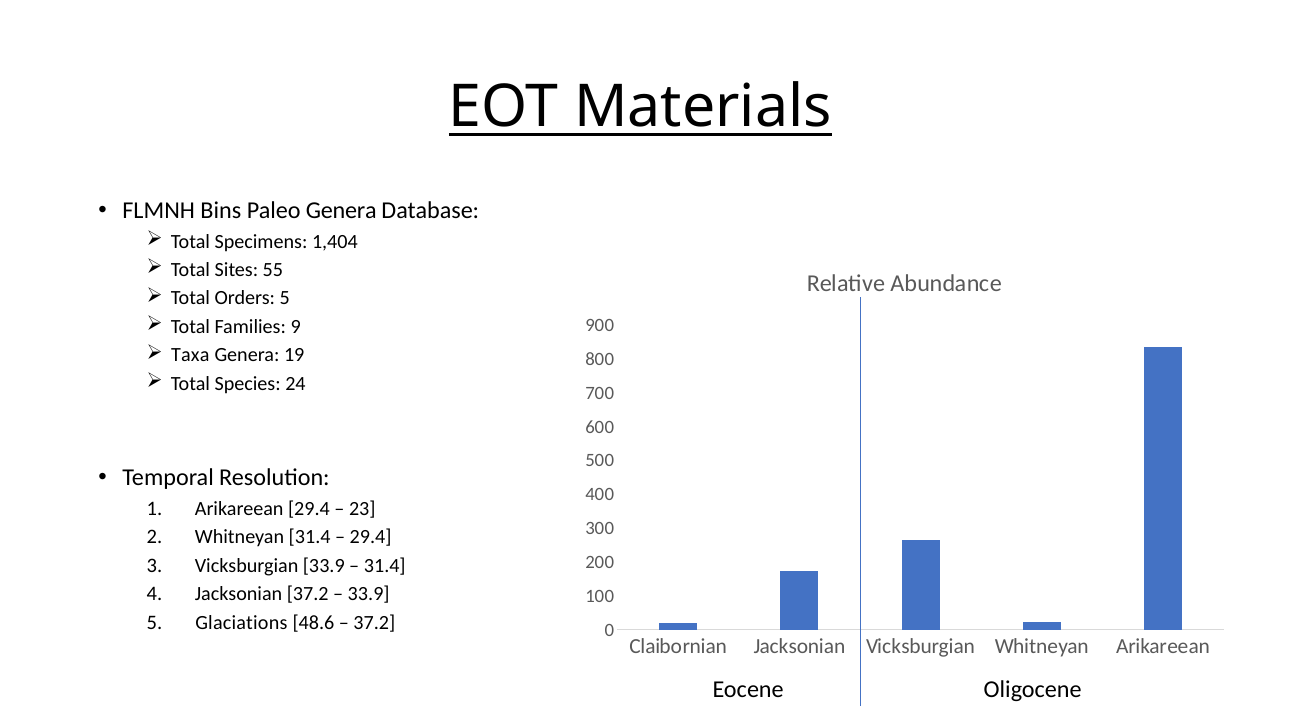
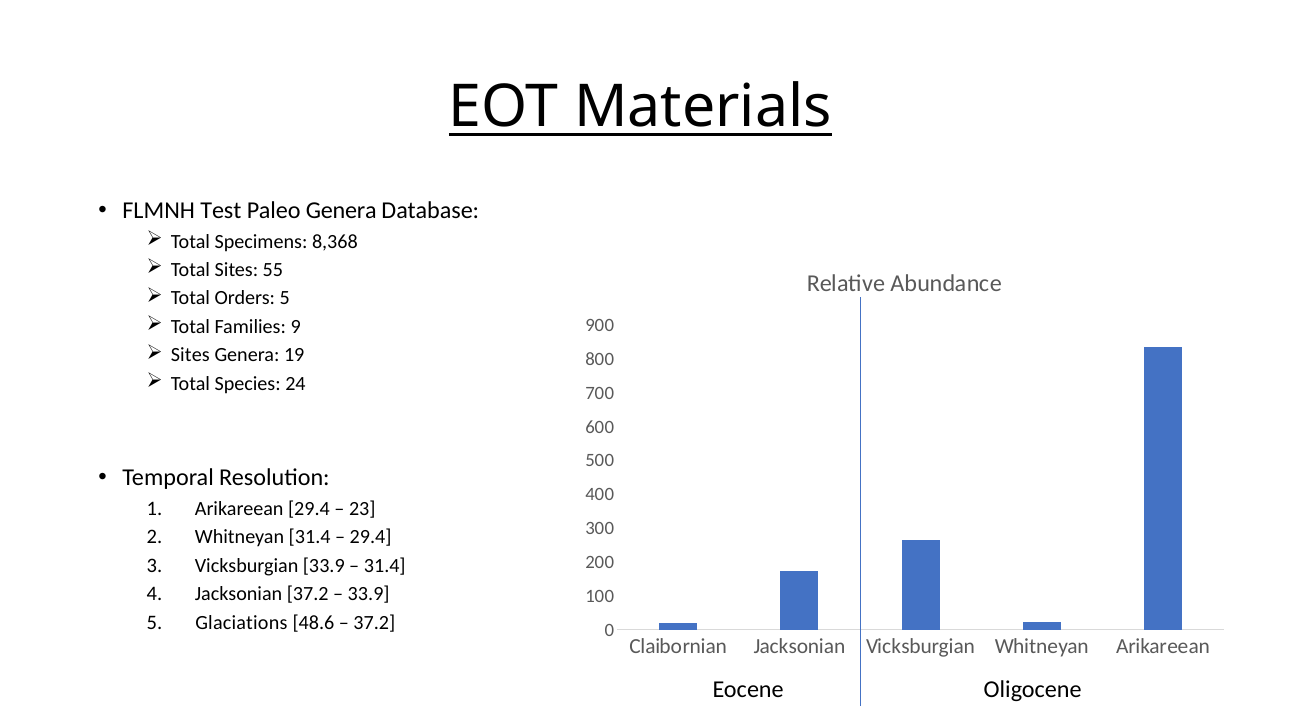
Bins: Bins -> Test (221, 211)
1,404: 1,404 -> 8,368 (335, 241)
Taxa: Taxa -> Sites (190, 355)
